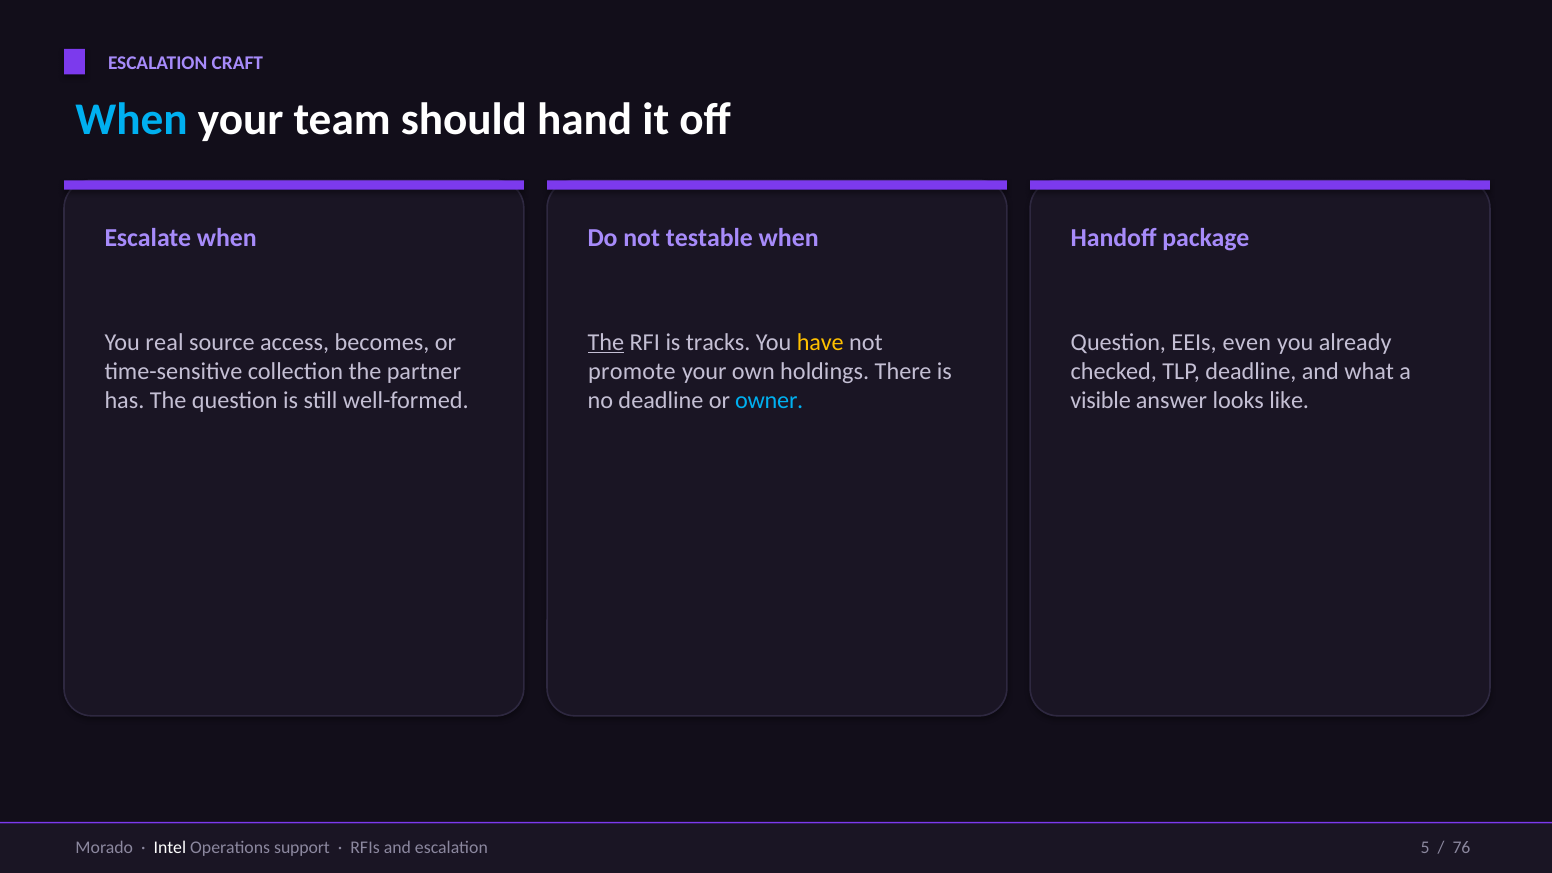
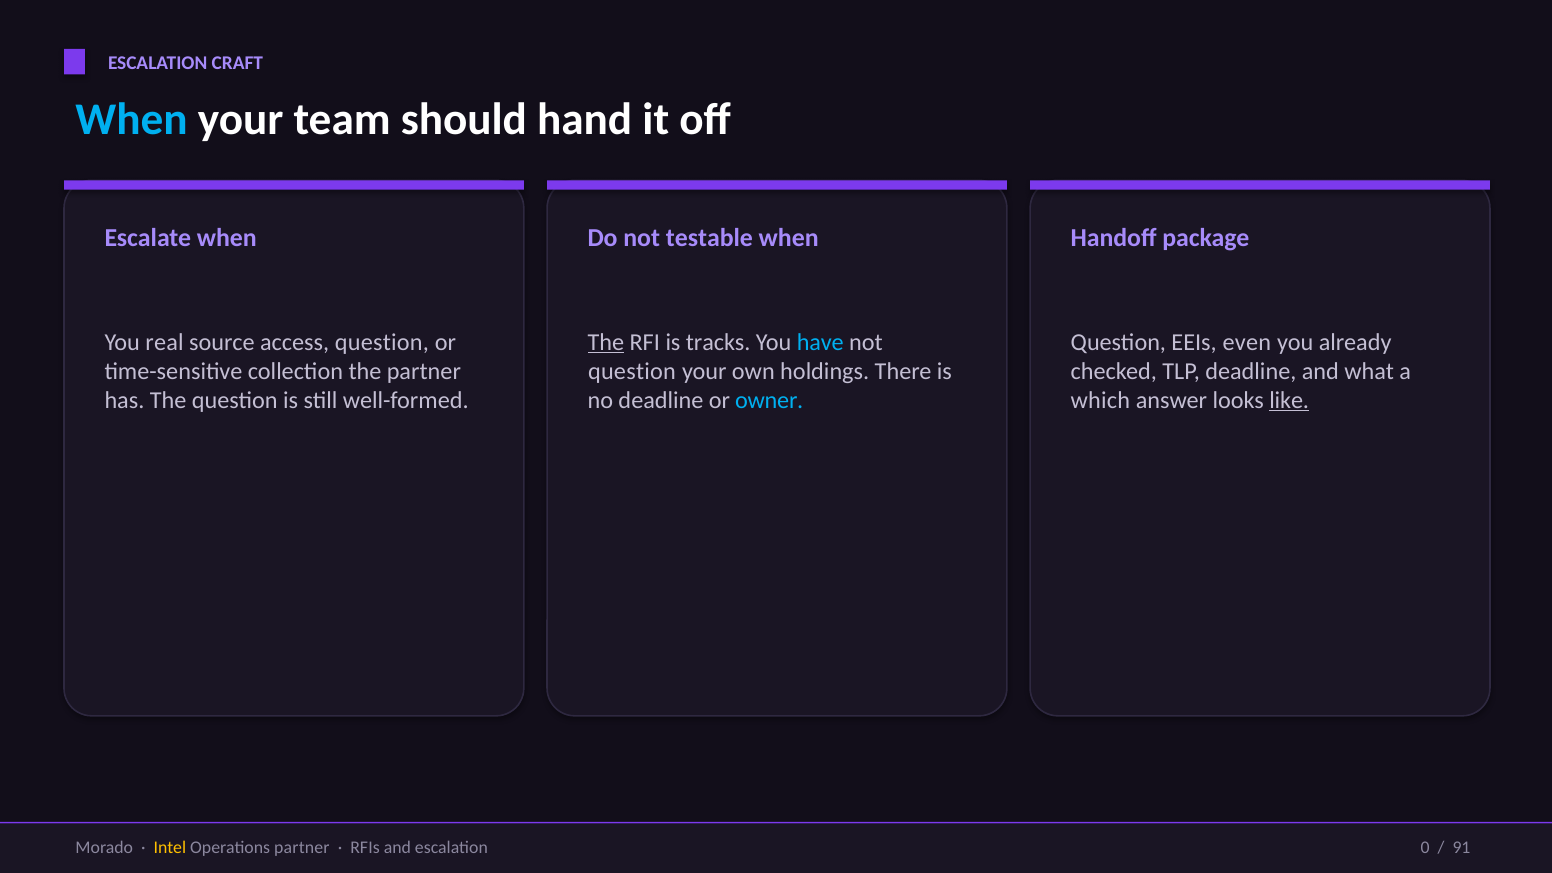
access becomes: becomes -> question (382, 342)
have colour: yellow -> light blue (820, 342)
promote: promote -> question (632, 371)
visible: visible -> which (1100, 400)
like underline: none -> present (1289, 400)
Intel colour: white -> yellow (170, 847)
Operations support: support -> partner (302, 847)
5: 5 -> 0 (1425, 847)
76: 76 -> 91 (1462, 847)
